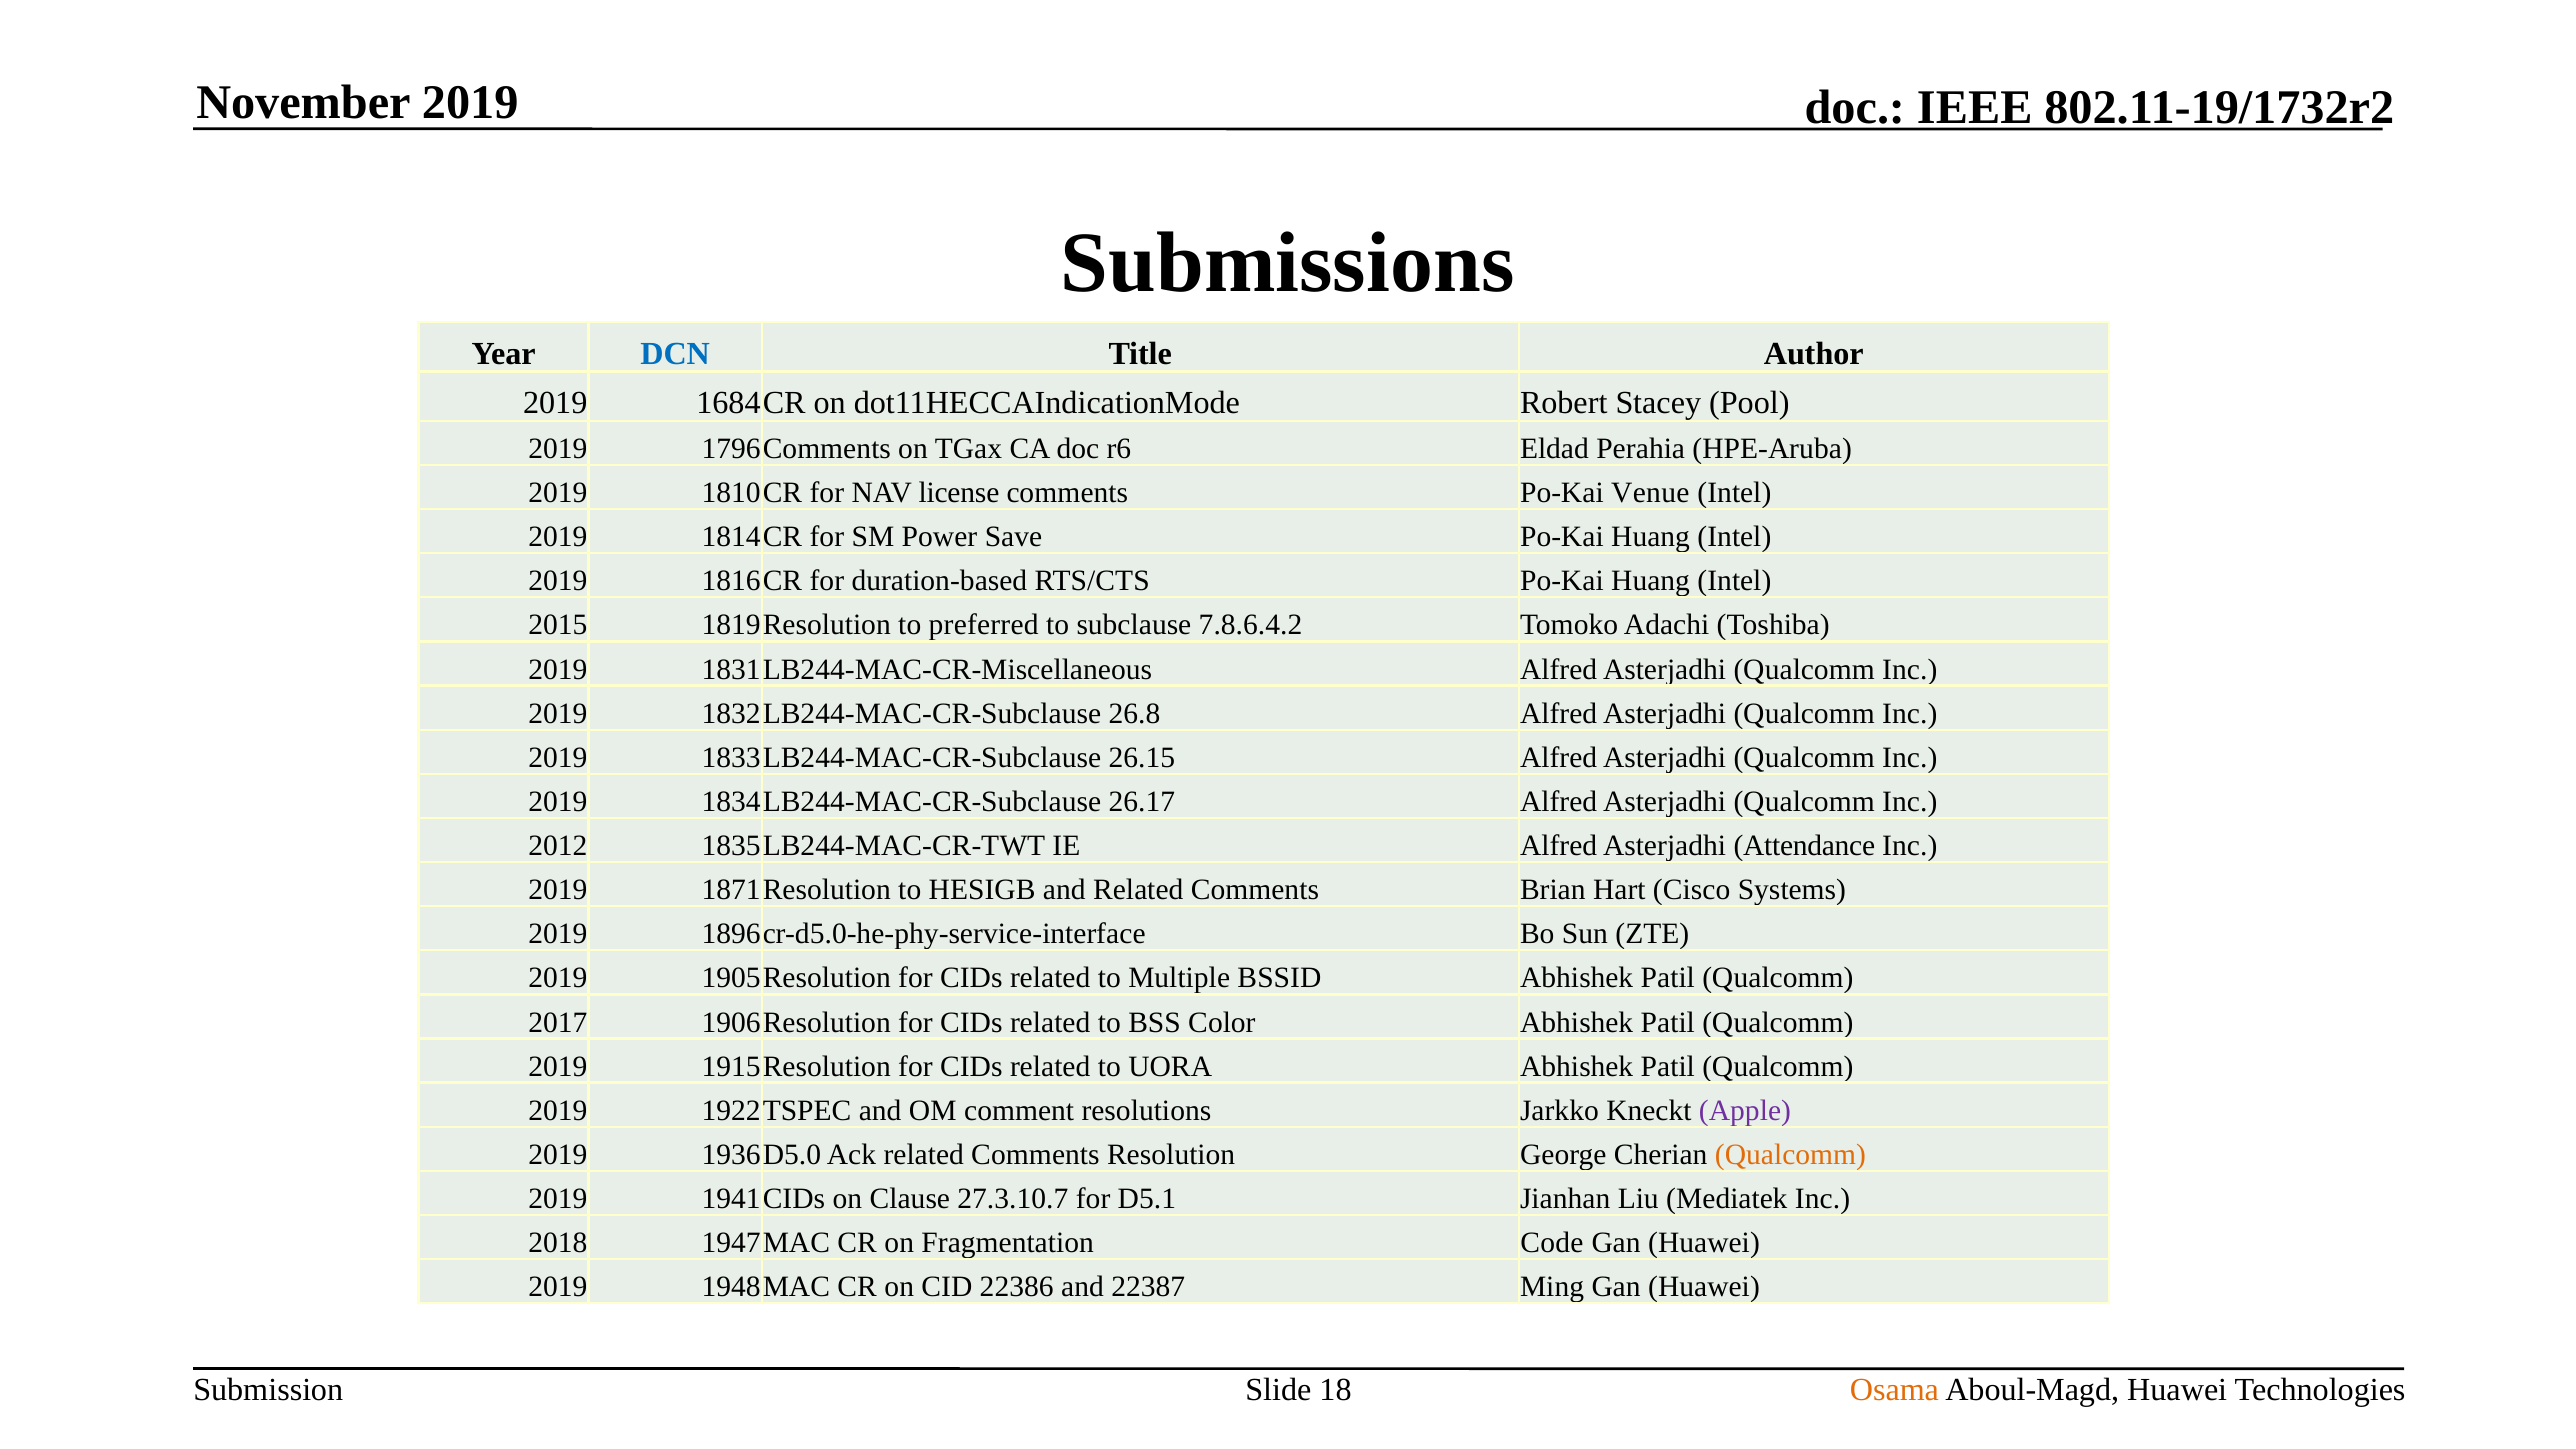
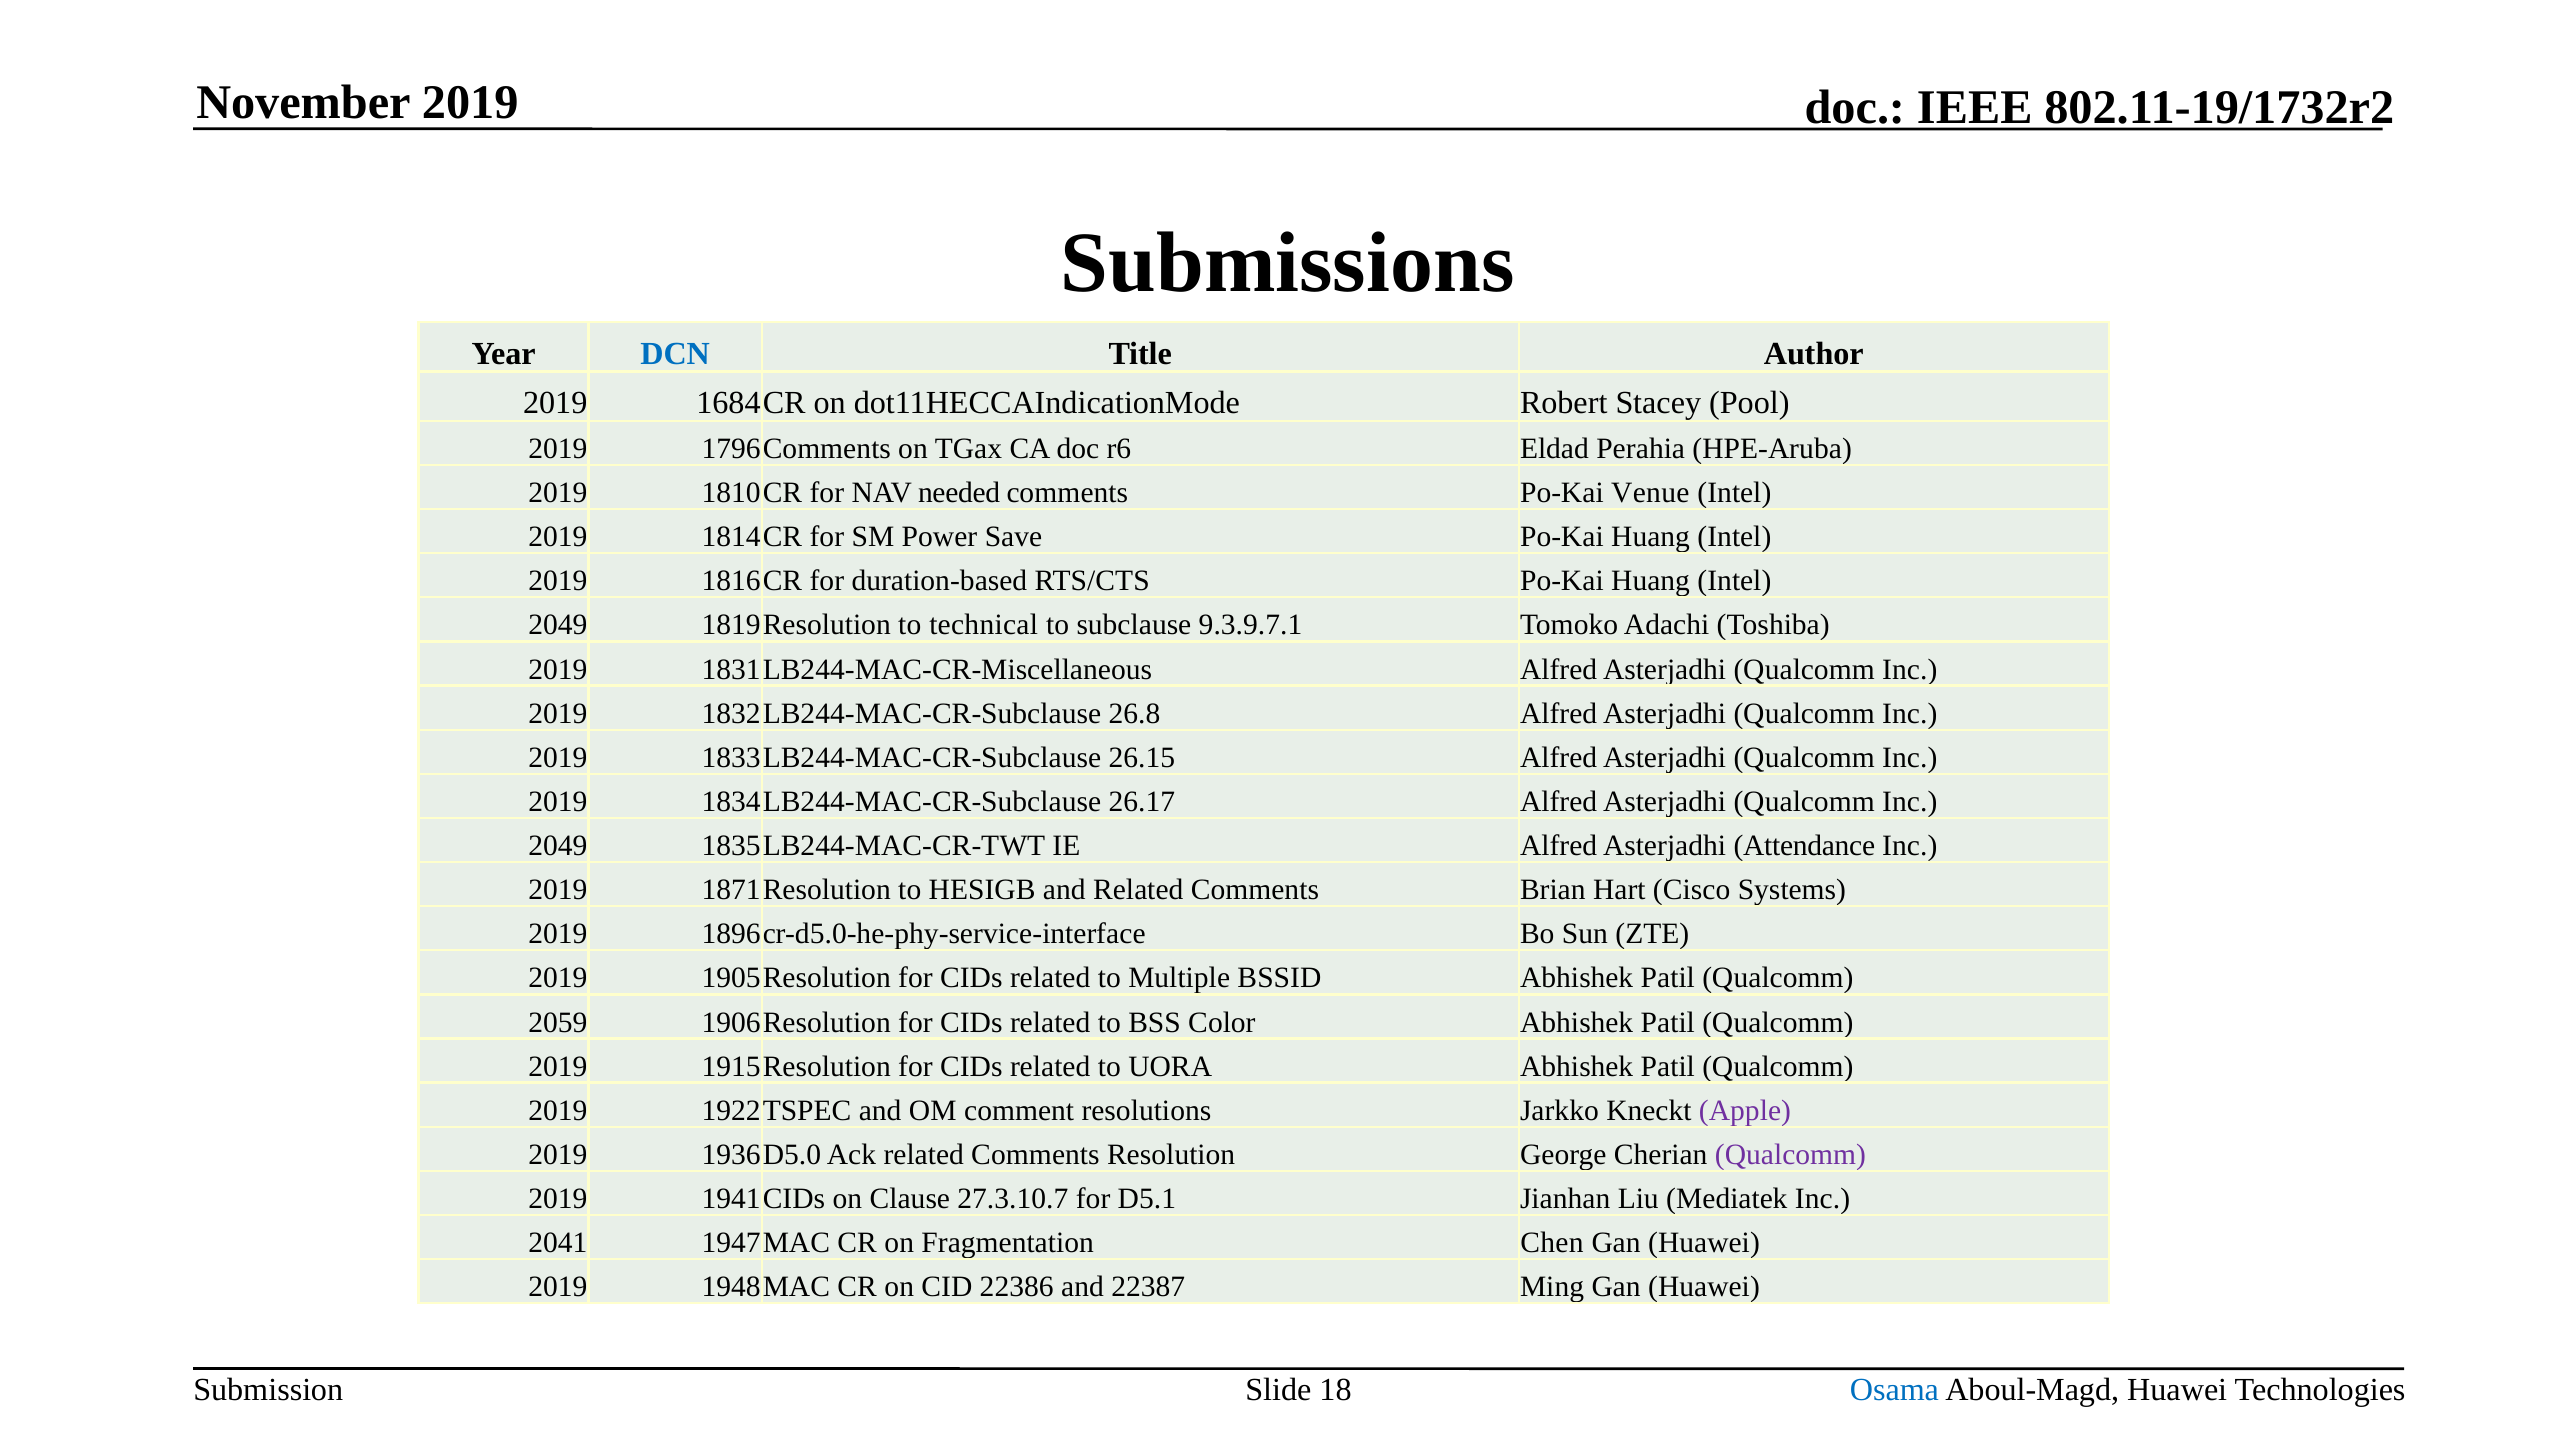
license: license -> needed (959, 493)
2015: 2015 -> 2049 (558, 625)
preferred: preferred -> technical (984, 625)
7.8.6.4.2: 7.8.6.4.2 -> 9.3.9.7.1 (1251, 625)
2012: 2012 -> 2049 (558, 846)
2017: 2017 -> 2059 (558, 1022)
Qualcomm colour: orange -> purple (1790, 1155)
2018: 2018 -> 2041 (558, 1243)
Code: Code -> Chen (1552, 1243)
Osama colour: orange -> blue (1894, 1390)
